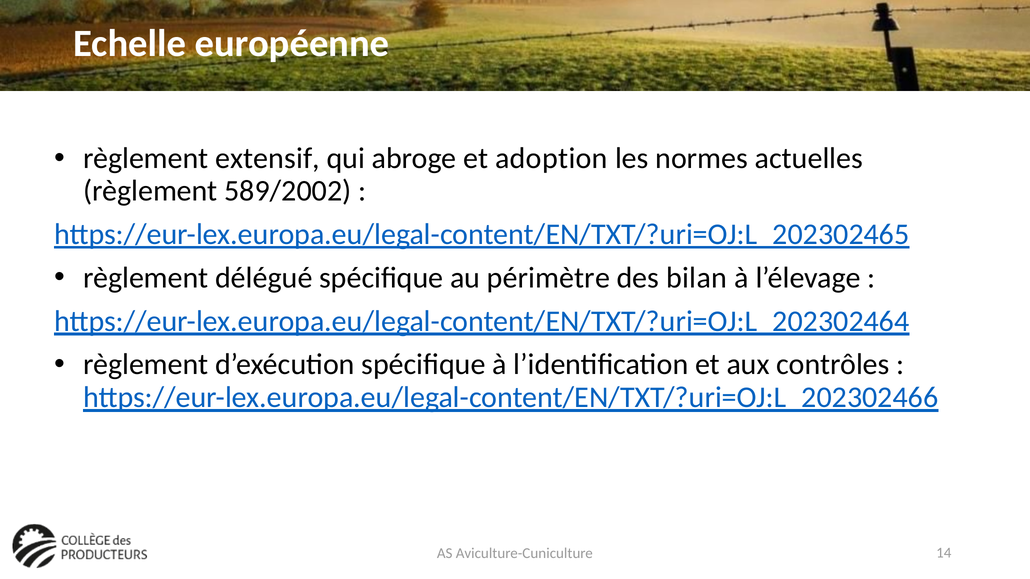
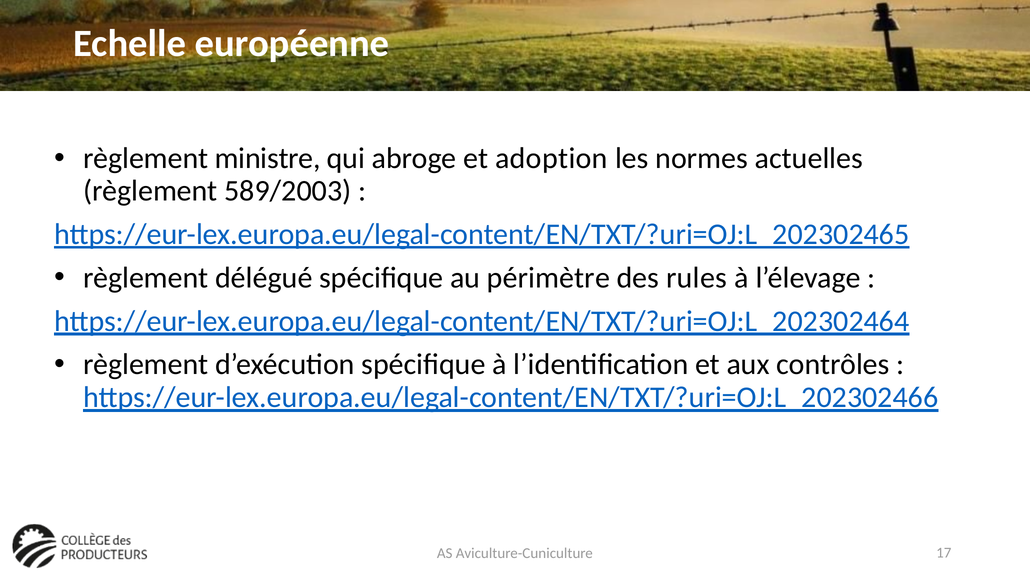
extensif: extensif -> ministre (268, 158)
589/2002: 589/2002 -> 589/2003 (288, 191)
bilan: bilan -> rules (697, 278)
14: 14 -> 17 (944, 553)
